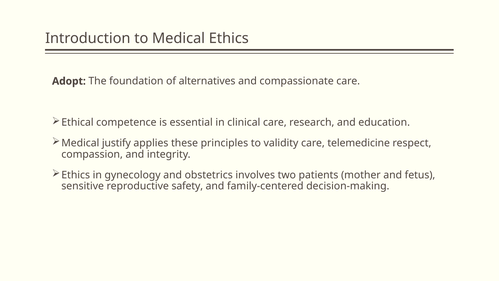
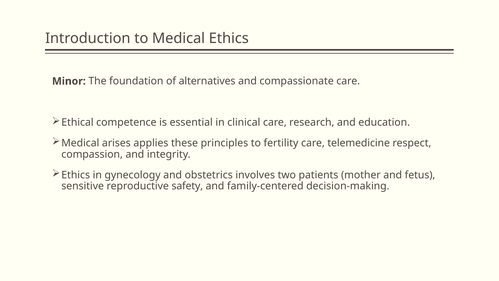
Adopt: Adopt -> Minor (69, 81)
justify: justify -> arises (116, 143)
validity: validity -> fertility (281, 143)
